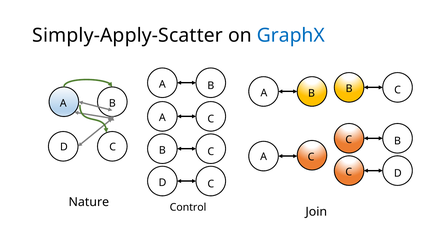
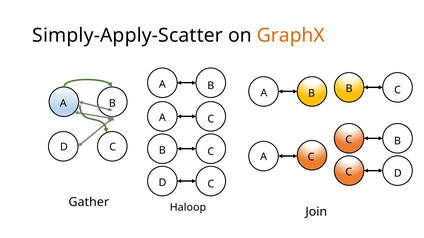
GraphX colour: blue -> orange (291, 36)
Nature: Nature -> Gather (89, 202)
Control: Control -> Haloop (188, 208)
